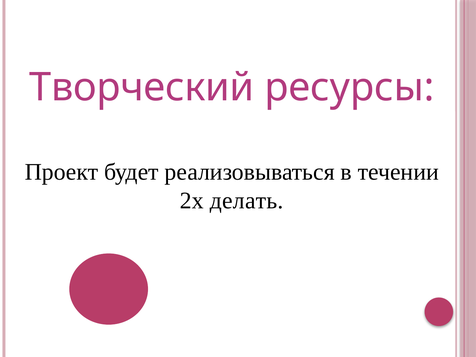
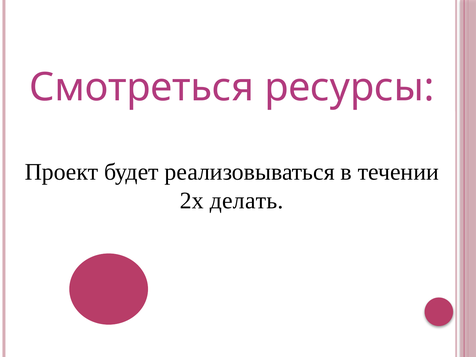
Творческий: Творческий -> Смотреться (142, 87)
